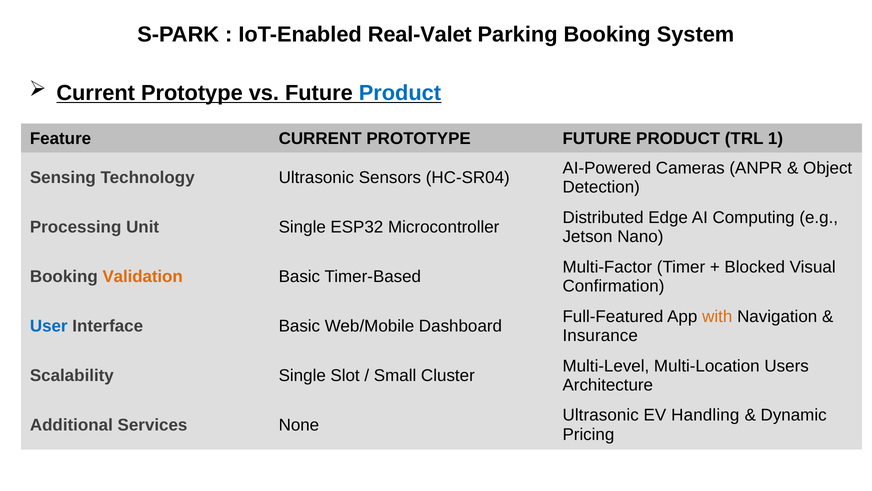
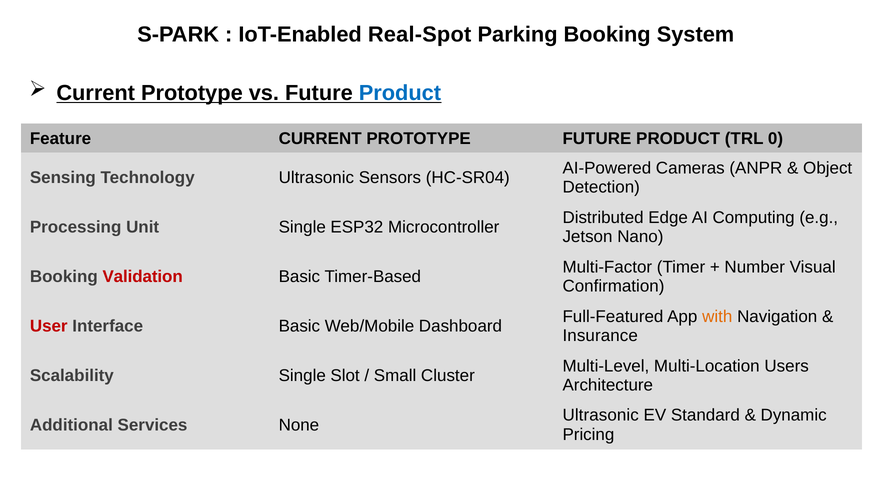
Real-Valet: Real-Valet -> Real-Spot (420, 35)
1: 1 -> 0 (775, 138)
Blocked: Blocked -> Number (755, 267)
Validation colour: orange -> red (143, 276)
User colour: blue -> red (49, 326)
Handling: Handling -> Standard (705, 415)
